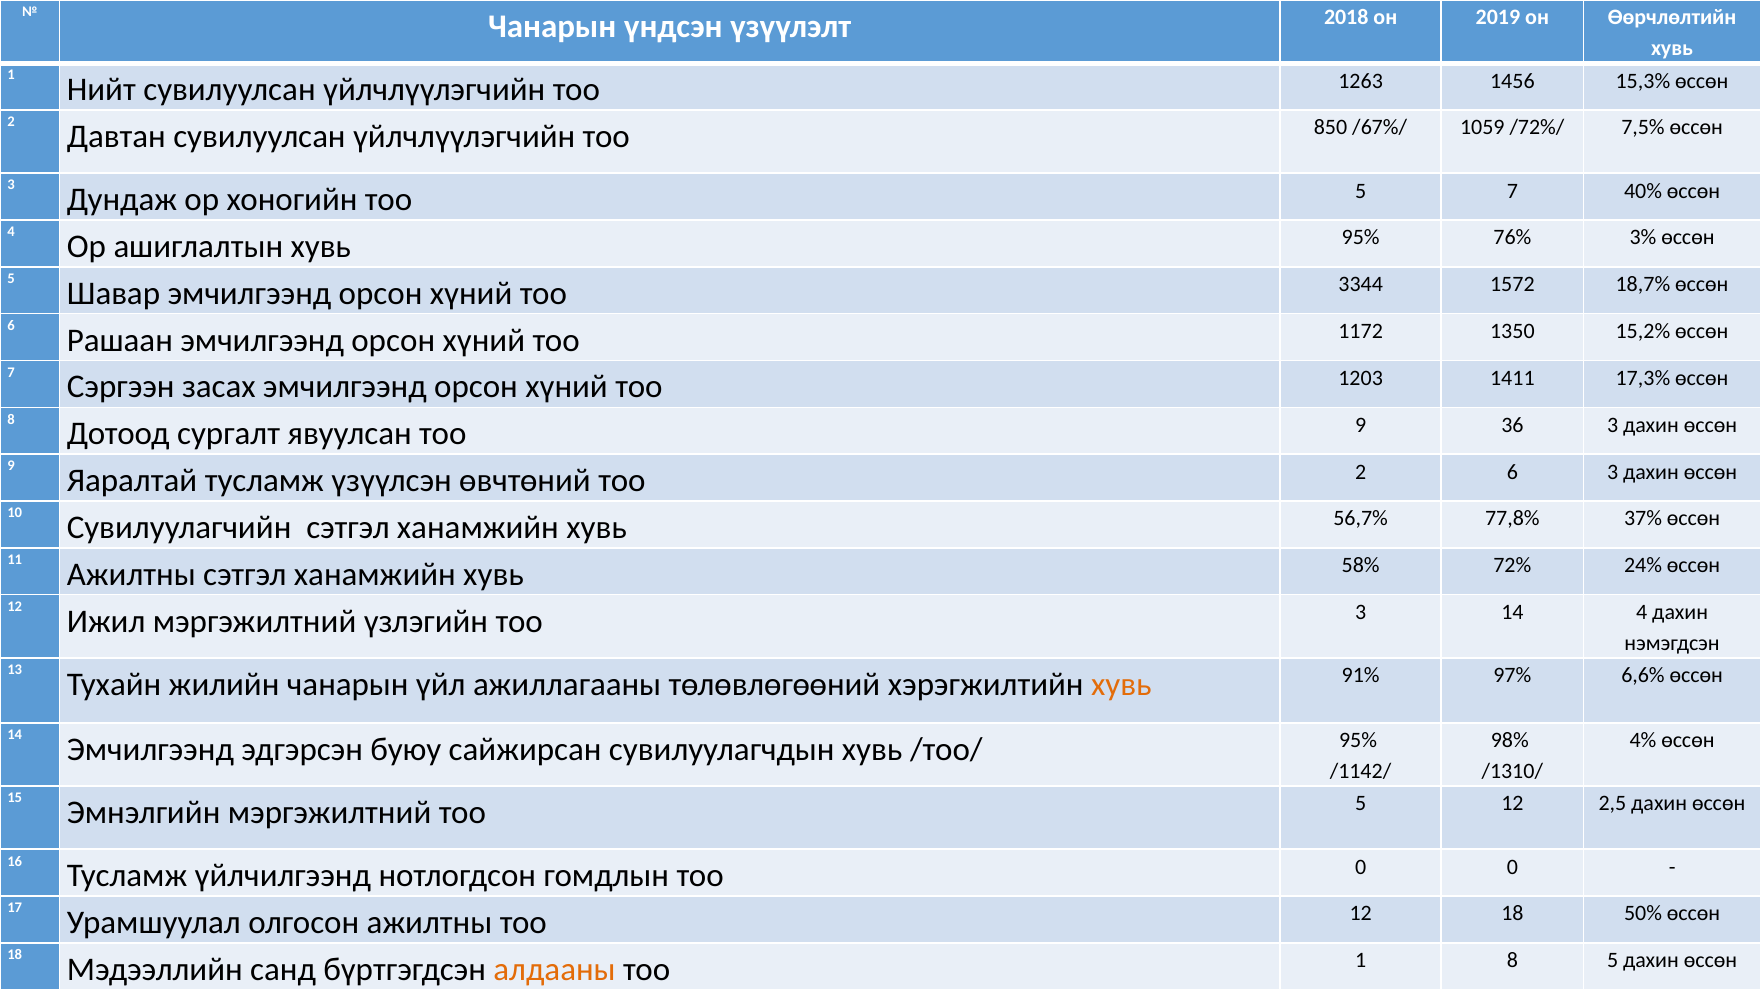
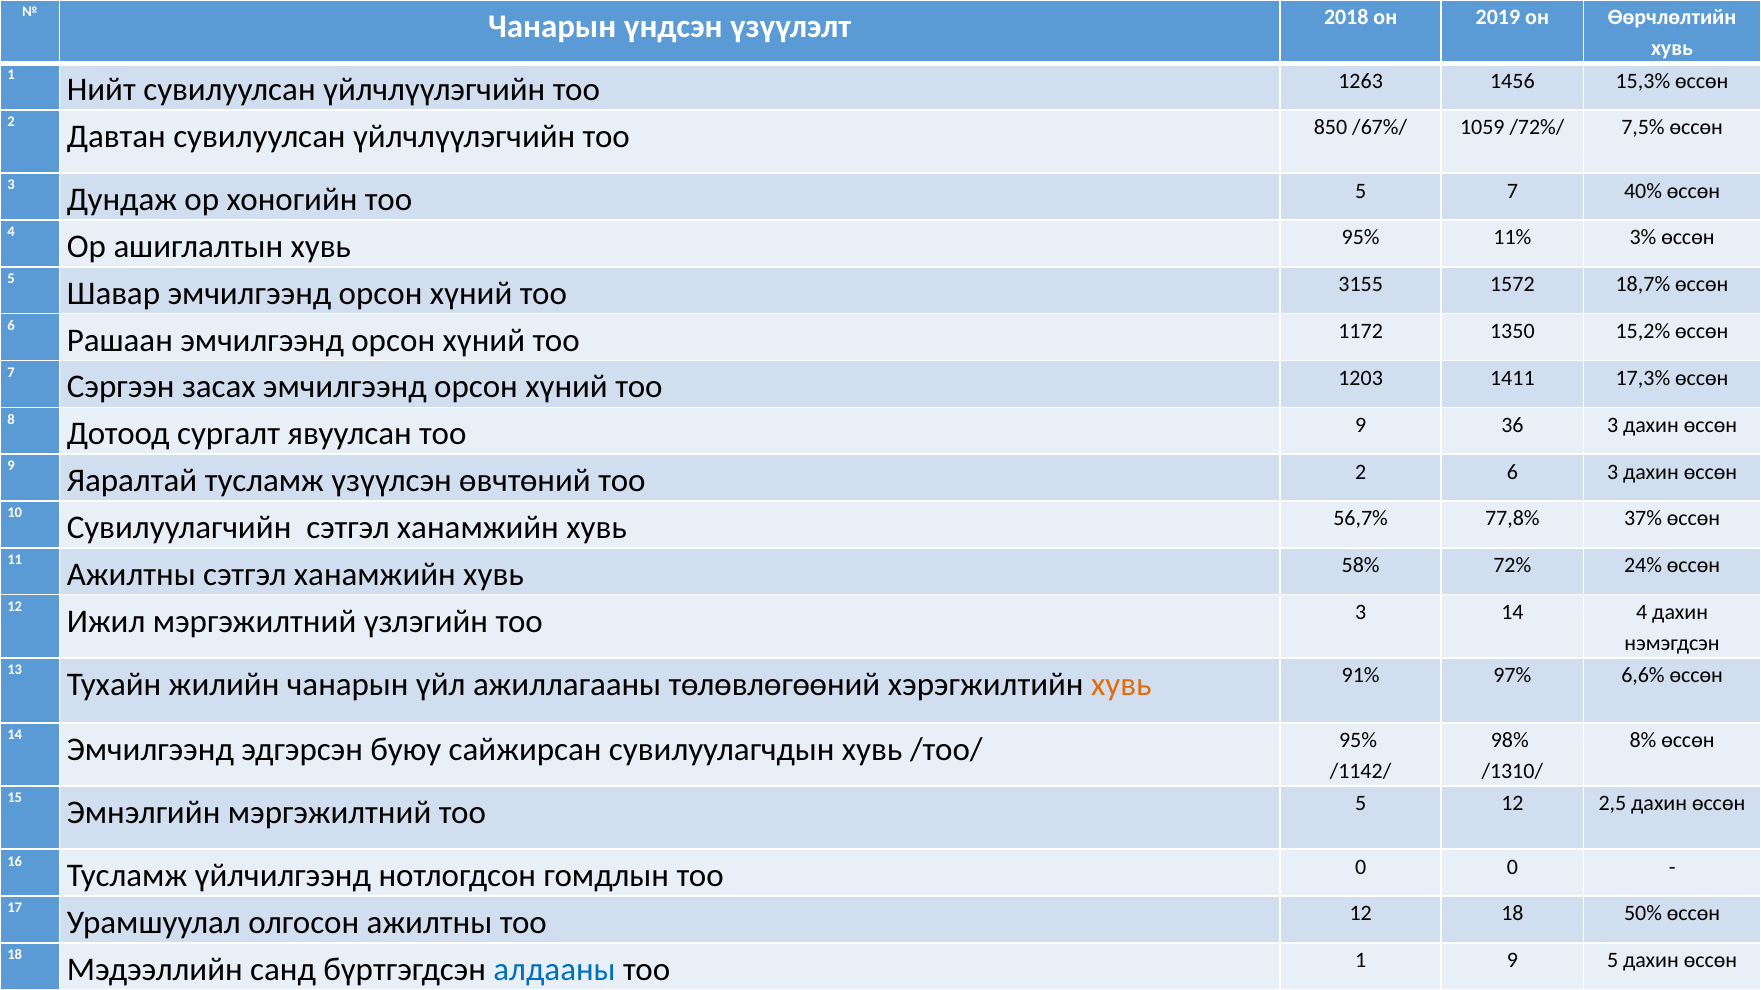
76%: 76% -> 11% (1512, 238)
3344: 3344 -> 3155 (1361, 285)
4%: 4% -> 8% (1643, 741)
алдааны colour: orange -> blue (555, 970)
1 8: 8 -> 9 (1512, 961)
